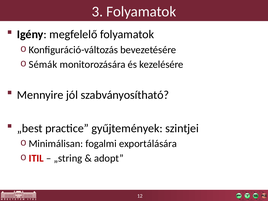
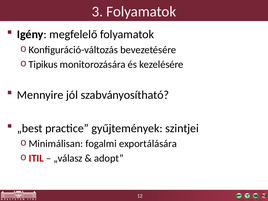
Sémák: Sémák -> Tipikus (43, 64)
„string: „string -> „válasz (68, 158)
